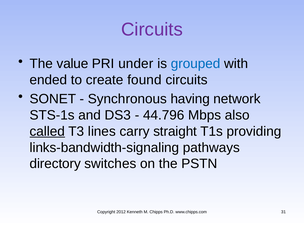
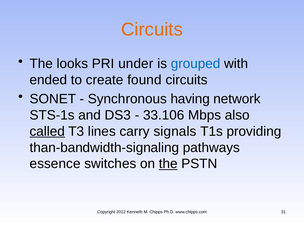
Circuits colour: purple -> orange (152, 29)
value: value -> looks (72, 64)
44.796: 44.796 -> 33.106 (164, 115)
straight: straight -> signals (175, 131)
links-bandwidth-signaling: links-bandwidth-signaling -> than-bandwidth-signaling (104, 148)
directory: directory -> essence (55, 164)
the underline: none -> present (168, 164)
